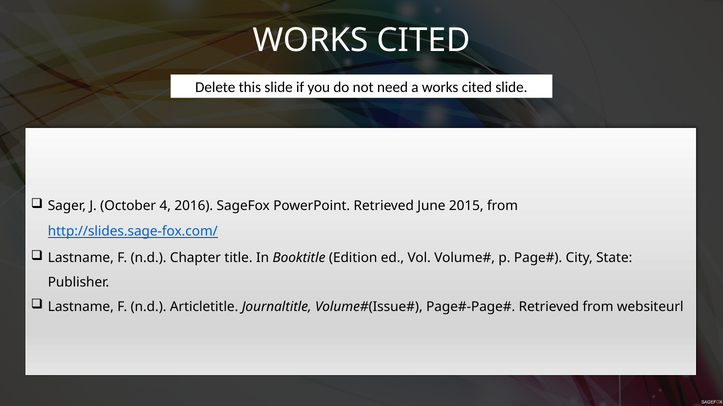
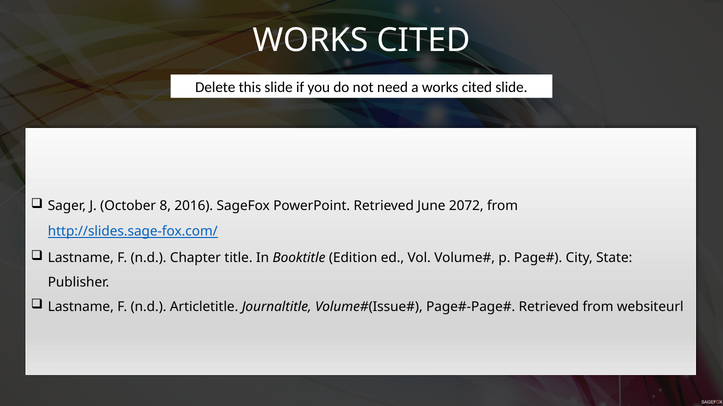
4: 4 -> 8 (165, 206)
2015: 2015 -> 2072 (466, 206)
